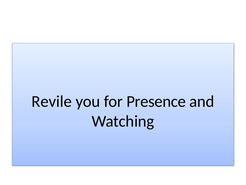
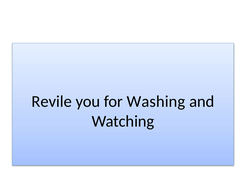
Presence: Presence -> Washing (156, 101)
